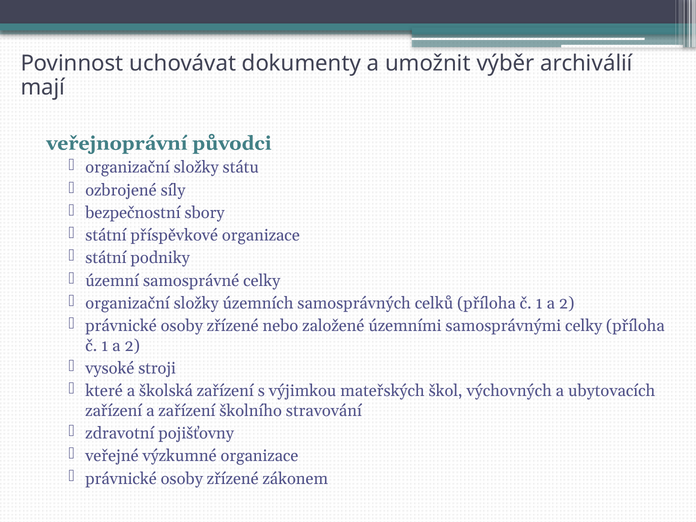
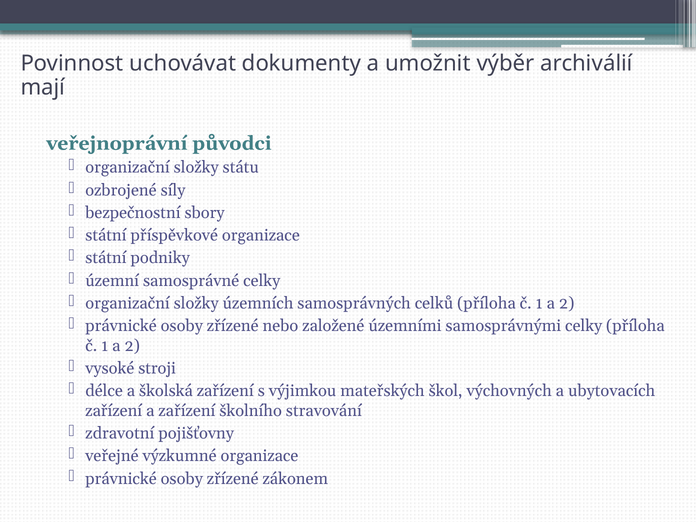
které: které -> délce (104, 391)
